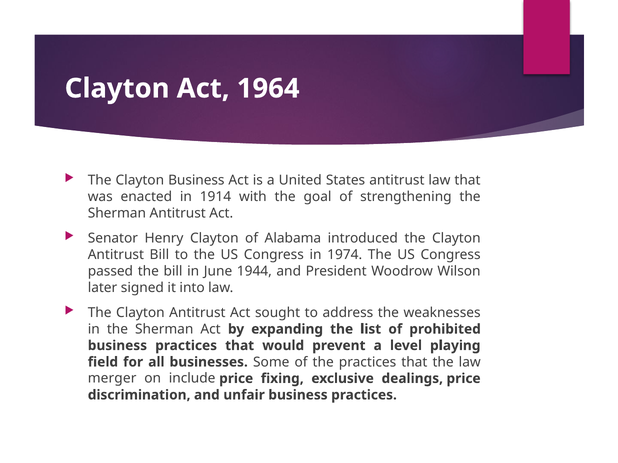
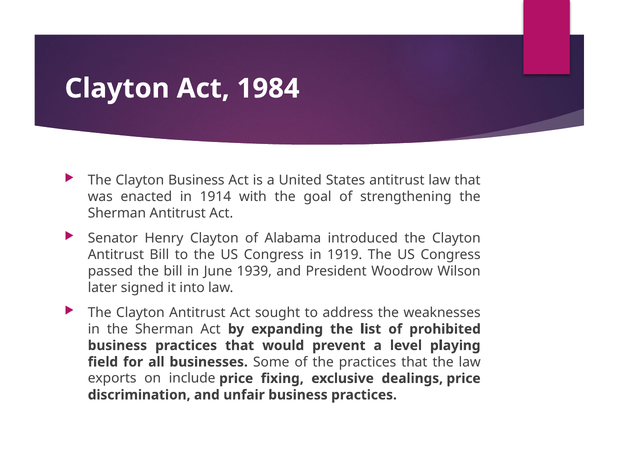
1964: 1964 -> 1984 (268, 89)
1974: 1974 -> 1919 (345, 255)
1944: 1944 -> 1939 (254, 271)
merger: merger -> exports (112, 379)
